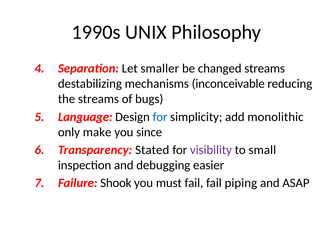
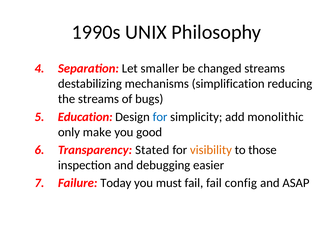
inconceivable: inconceivable -> simplification (228, 84)
Language: Language -> Education (85, 117)
since: since -> good (149, 132)
visibility colour: purple -> orange (211, 150)
small: small -> those (262, 150)
Shook: Shook -> Today (116, 183)
piping: piping -> config (241, 183)
